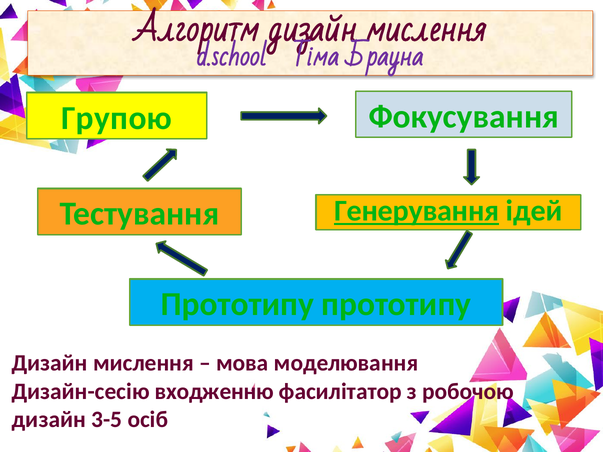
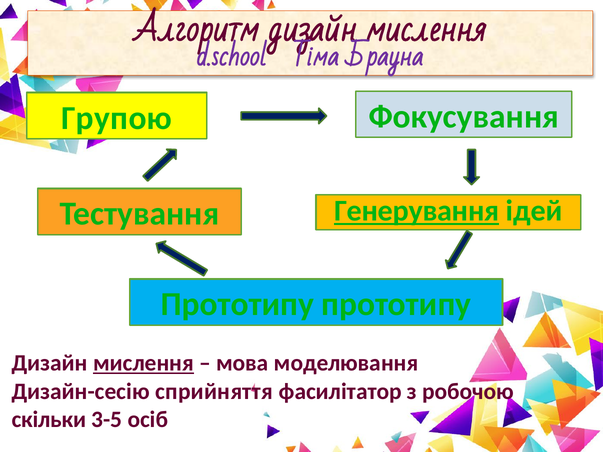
мислення underline: none -> present (143, 363)
входженню: входженню -> сприйняття (214, 391)
дизайн: дизайн -> скільки (49, 420)
